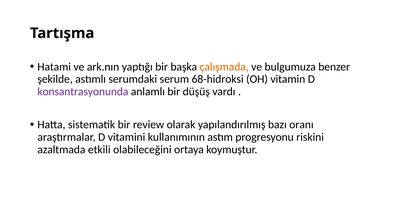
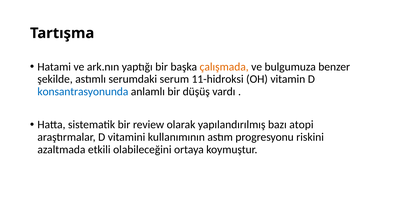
68-hidroksi: 68-hidroksi -> 11-hidroksi (218, 79)
konsantrasyonunda colour: purple -> blue (83, 91)
oranı: oranı -> atopi (301, 124)
